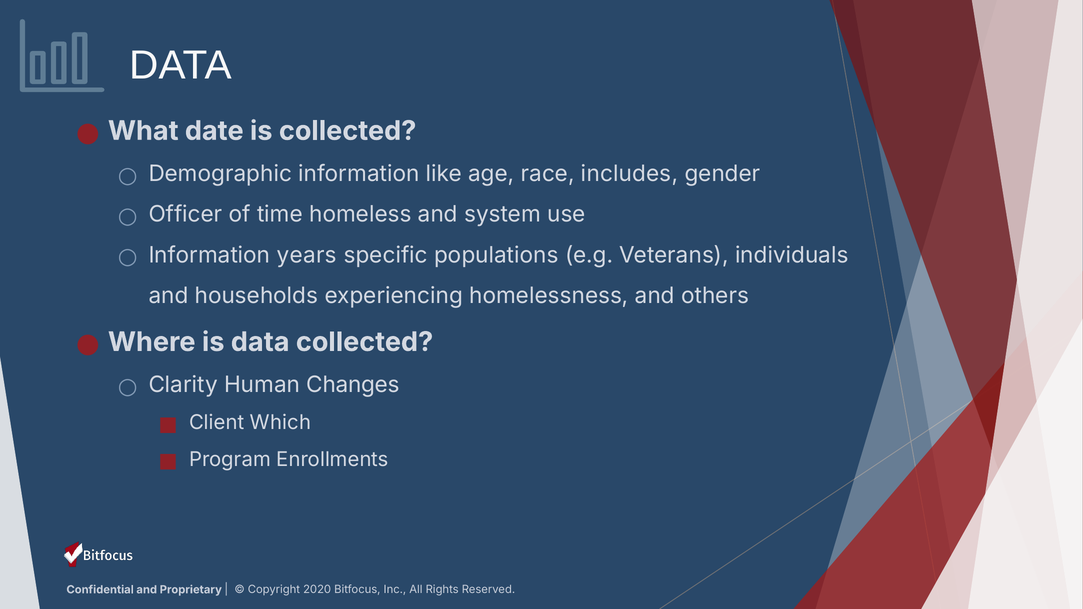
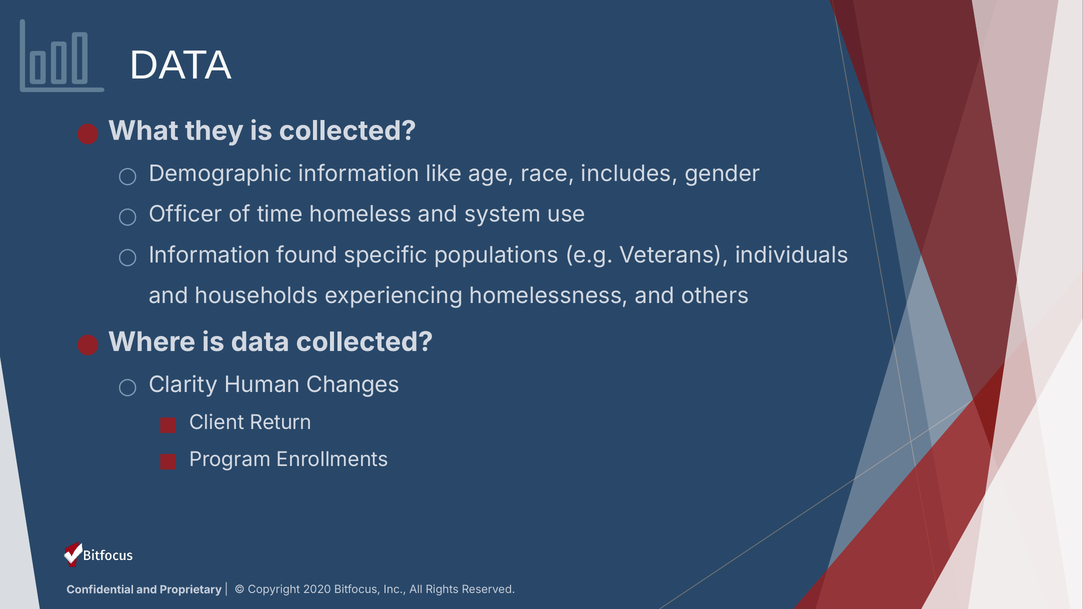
date: date -> they (214, 131)
years: years -> found (307, 255)
Which: Which -> Return (281, 423)
